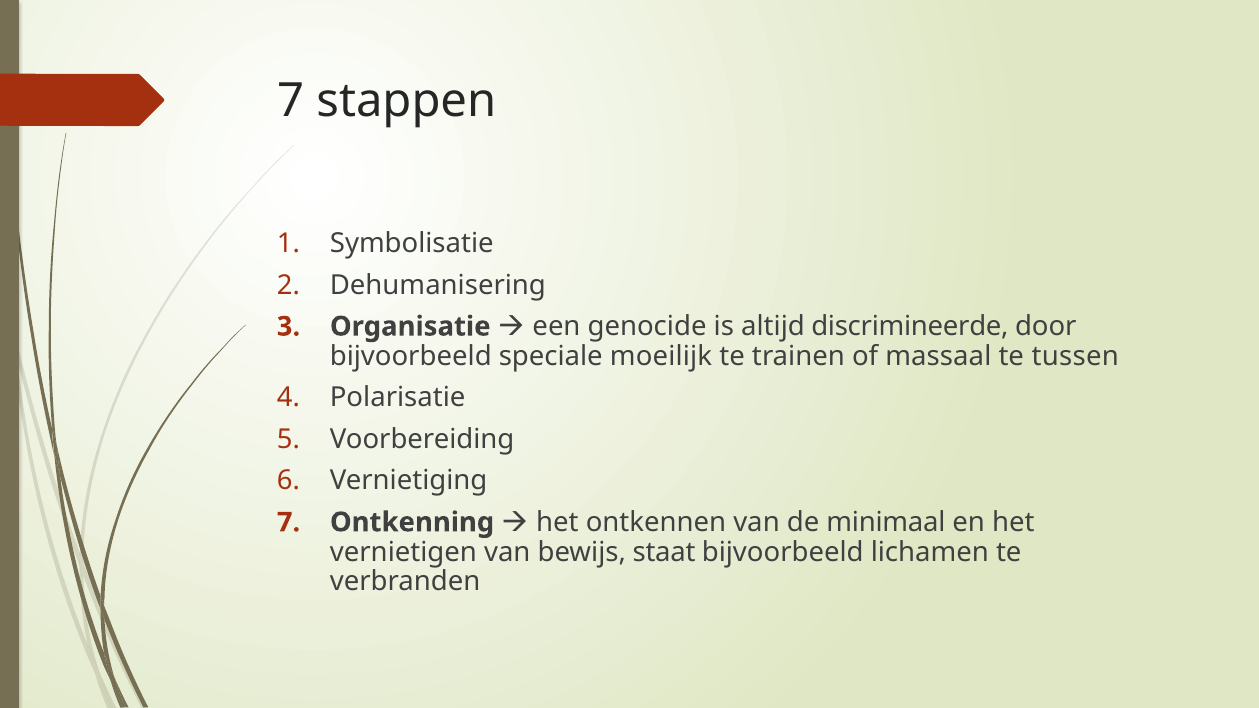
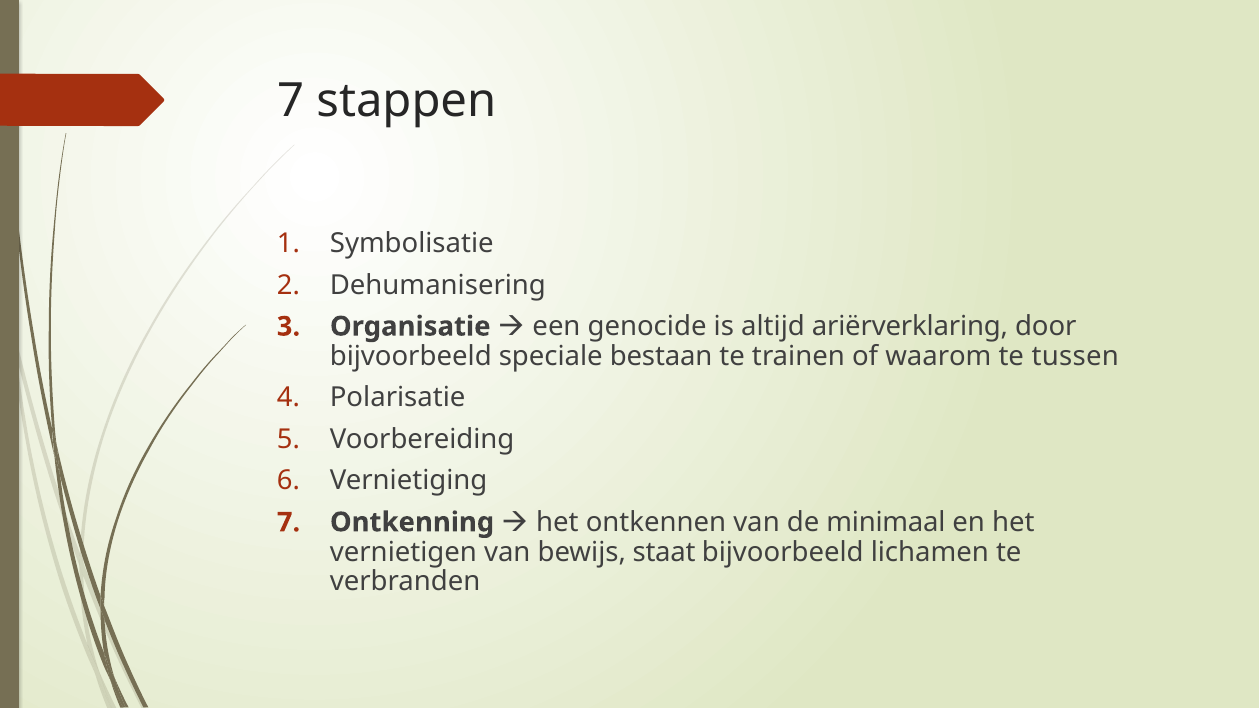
discrimineerde: discrimineerde -> ariërverklaring (910, 327)
moeilijk: moeilijk -> bestaan (661, 356)
massaal: massaal -> waarom (938, 356)
